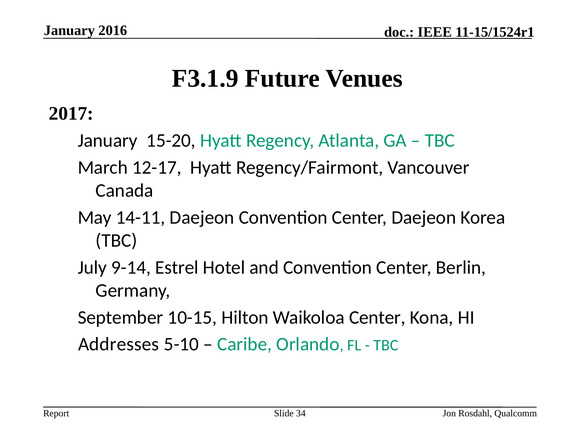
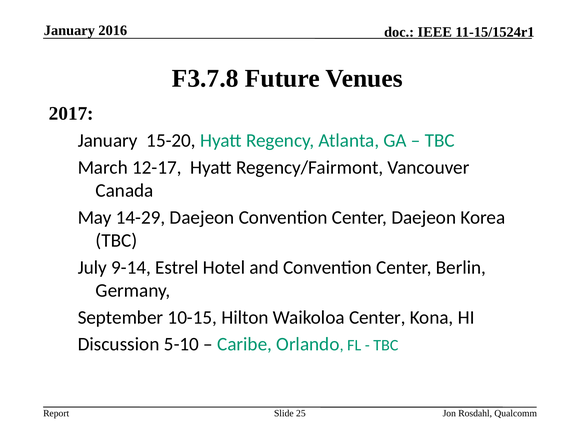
F3.1.9: F3.1.9 -> F3.7.8 (205, 78)
14-11: 14-11 -> 14-29 (141, 218)
Addresses: Addresses -> Discussion (119, 345)
34: 34 -> 25 (301, 414)
